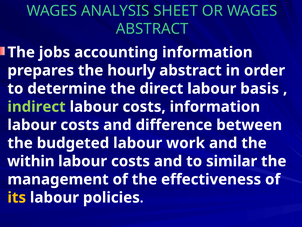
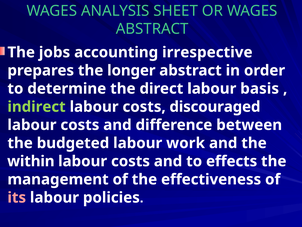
accounting information: information -> irrespective (207, 52)
hourly: hourly -> longer (131, 70)
costs information: information -> discouraged (215, 107)
similar: similar -> effects (232, 161)
its colour: yellow -> pink (17, 197)
